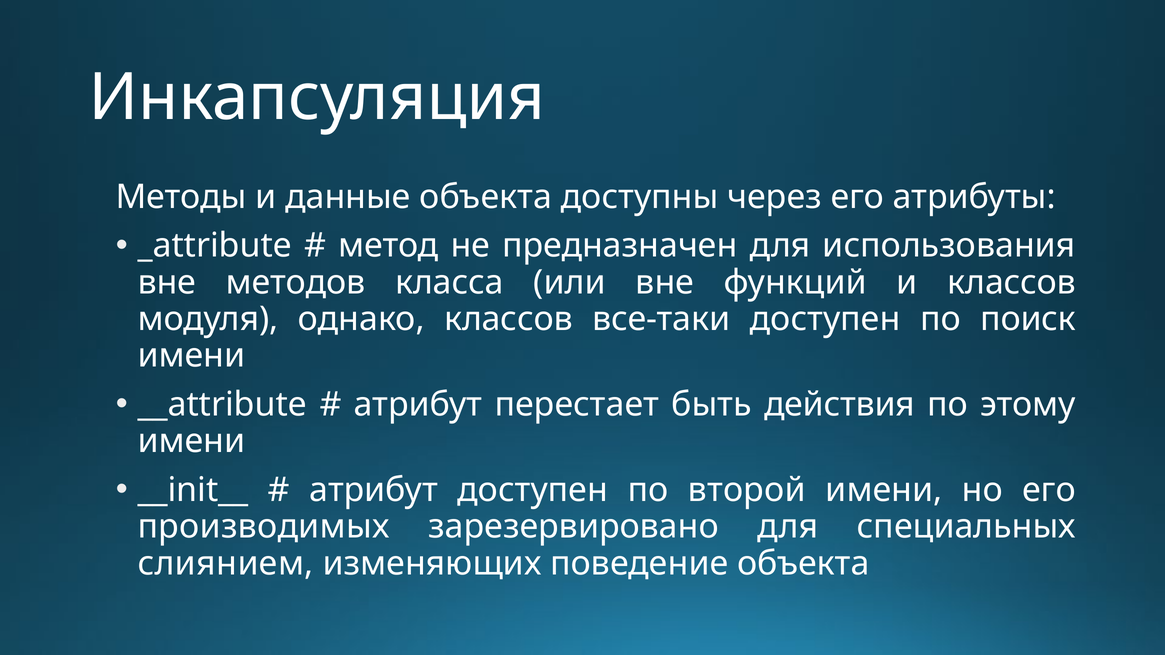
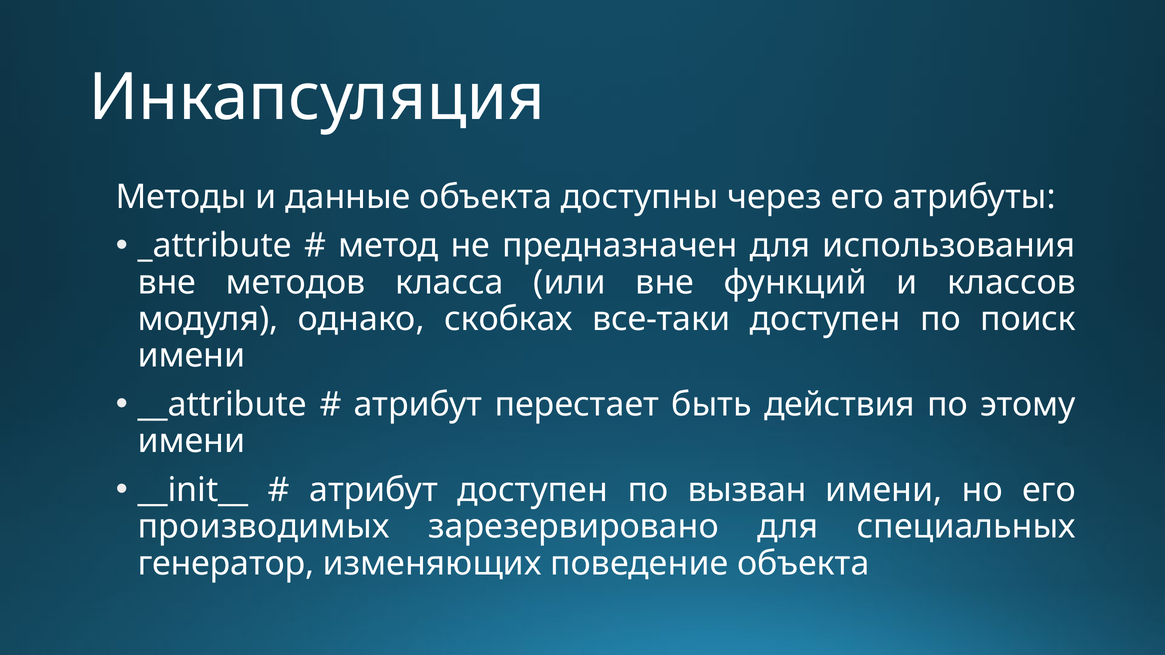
однако классов: классов -> скобках (508, 319)
второй: второй -> вызван (747, 490)
слиянием: слиянием -> генератор (226, 564)
